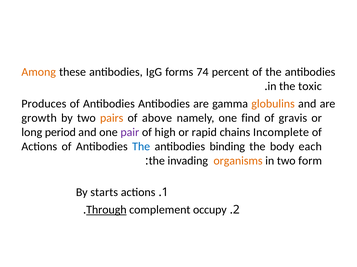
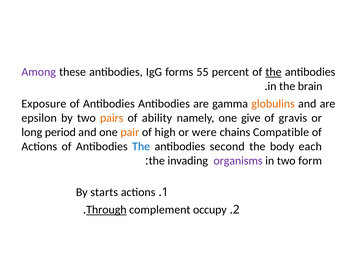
Among colour: orange -> purple (39, 72)
74: 74 -> 55 (203, 72)
the underline: none -> present (274, 72)
toxic: toxic -> brain (310, 87)
Produces: Produces -> Exposure (44, 104)
growth: growth -> epsilon (39, 118)
above: above -> ability (157, 118)
find: find -> give (251, 118)
pair colour: purple -> orange (130, 133)
rapid: rapid -> were (204, 133)
Incomplete: Incomplete -> Compatible (281, 133)
binding: binding -> second (227, 147)
organisms colour: orange -> purple (238, 161)
